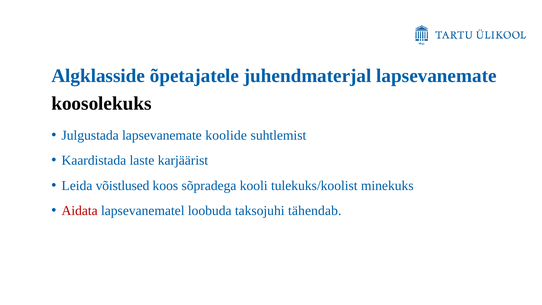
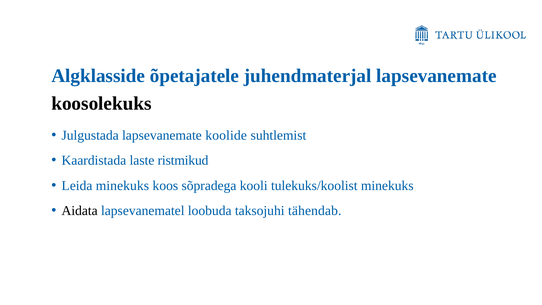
karjäärist: karjäärist -> ristmikud (183, 160)
Leida võistlused: võistlused -> minekuks (122, 186)
Aidata colour: red -> black (80, 211)
